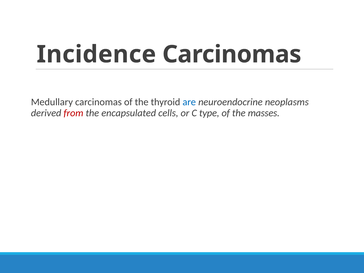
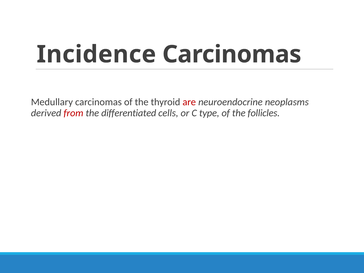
are colour: blue -> red (189, 102)
encapsulated: encapsulated -> differentiated (129, 113)
masses: masses -> follicles (264, 113)
